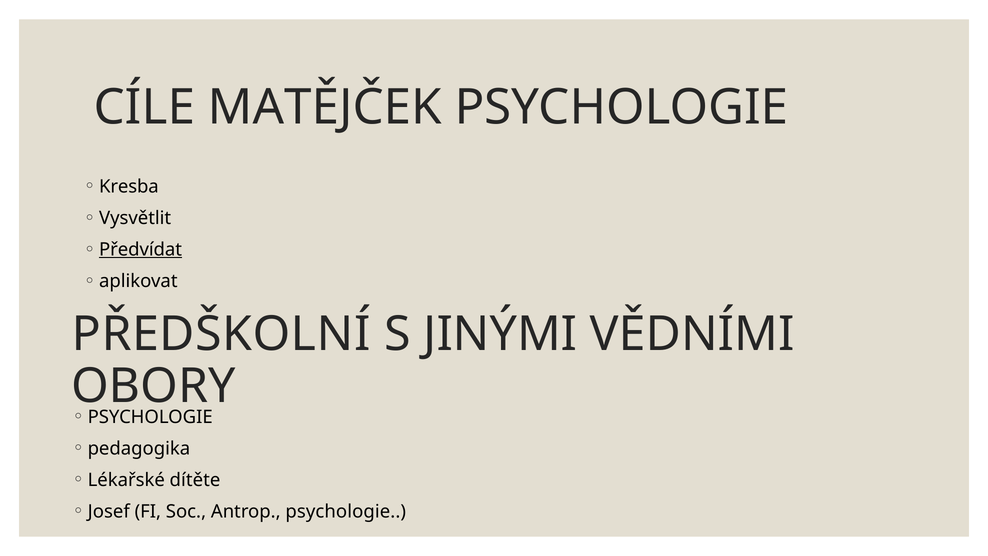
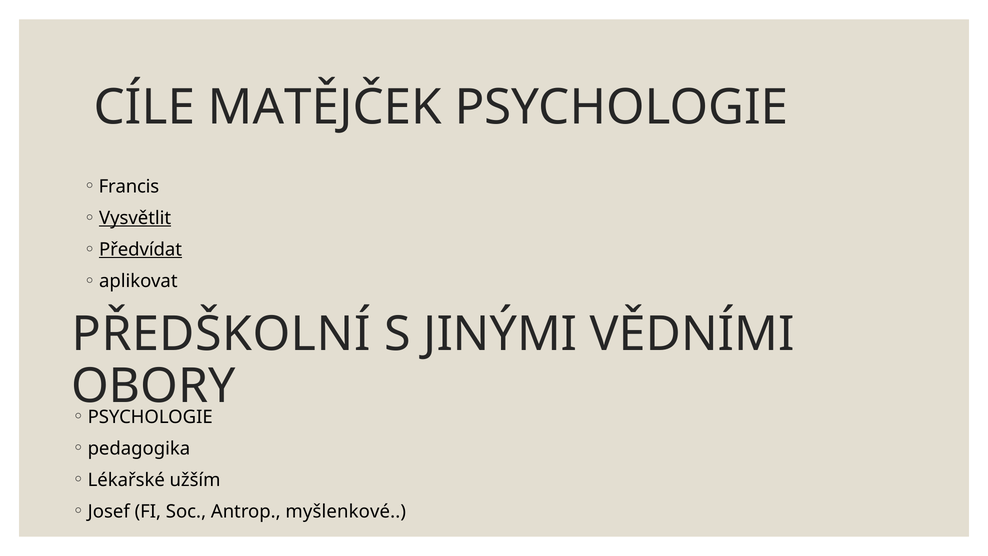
Kresba: Kresba -> Francis (129, 187)
Vysvětlit underline: none -> present (135, 218)
dítěte: dítěte -> užším (195, 480)
Antrop psychologie: psychologie -> myšlenkové (346, 511)
